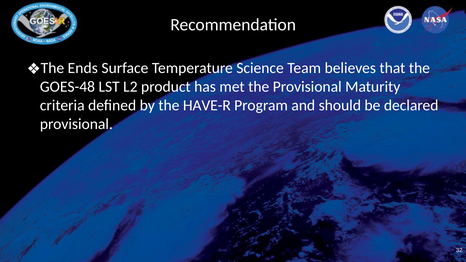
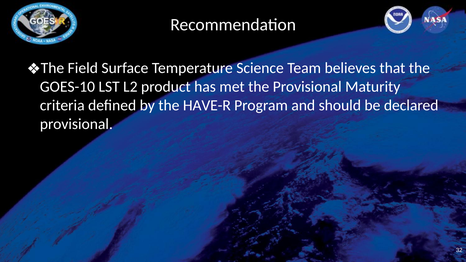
Ends: Ends -> Field (83, 68)
GOES-48: GOES-48 -> GOES-10 (67, 87)
